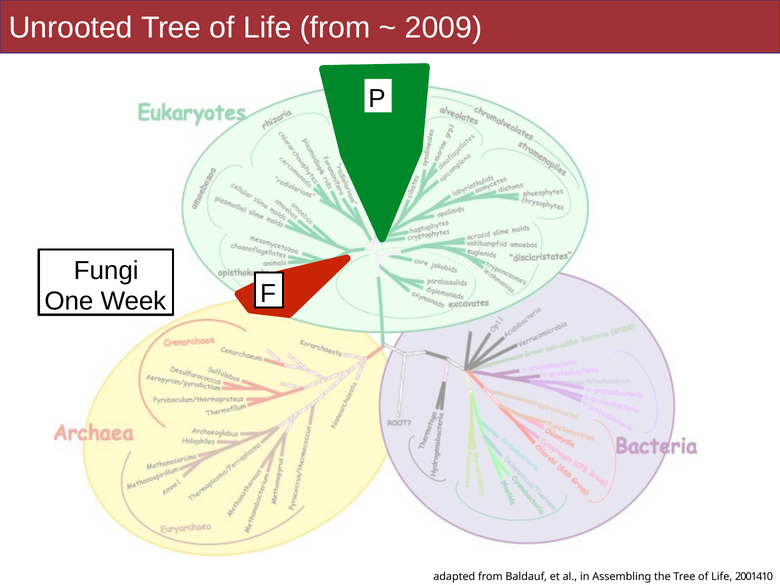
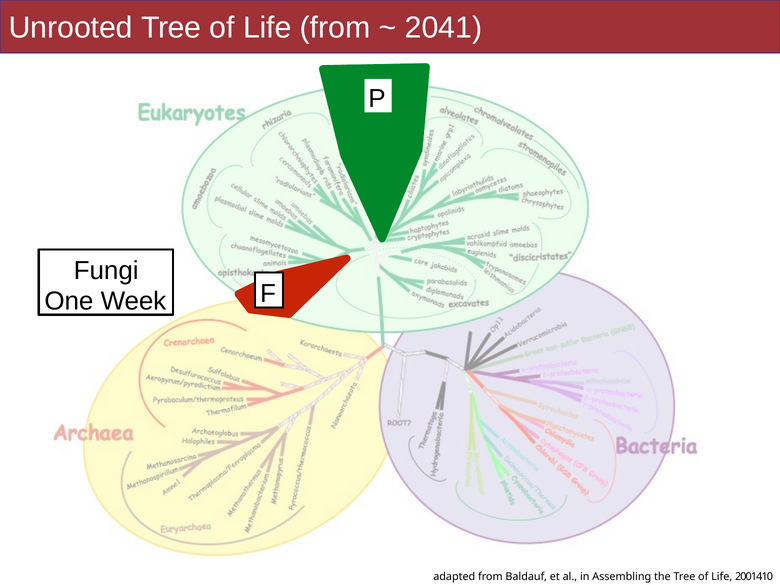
2009: 2009 -> 2041 (443, 28)
